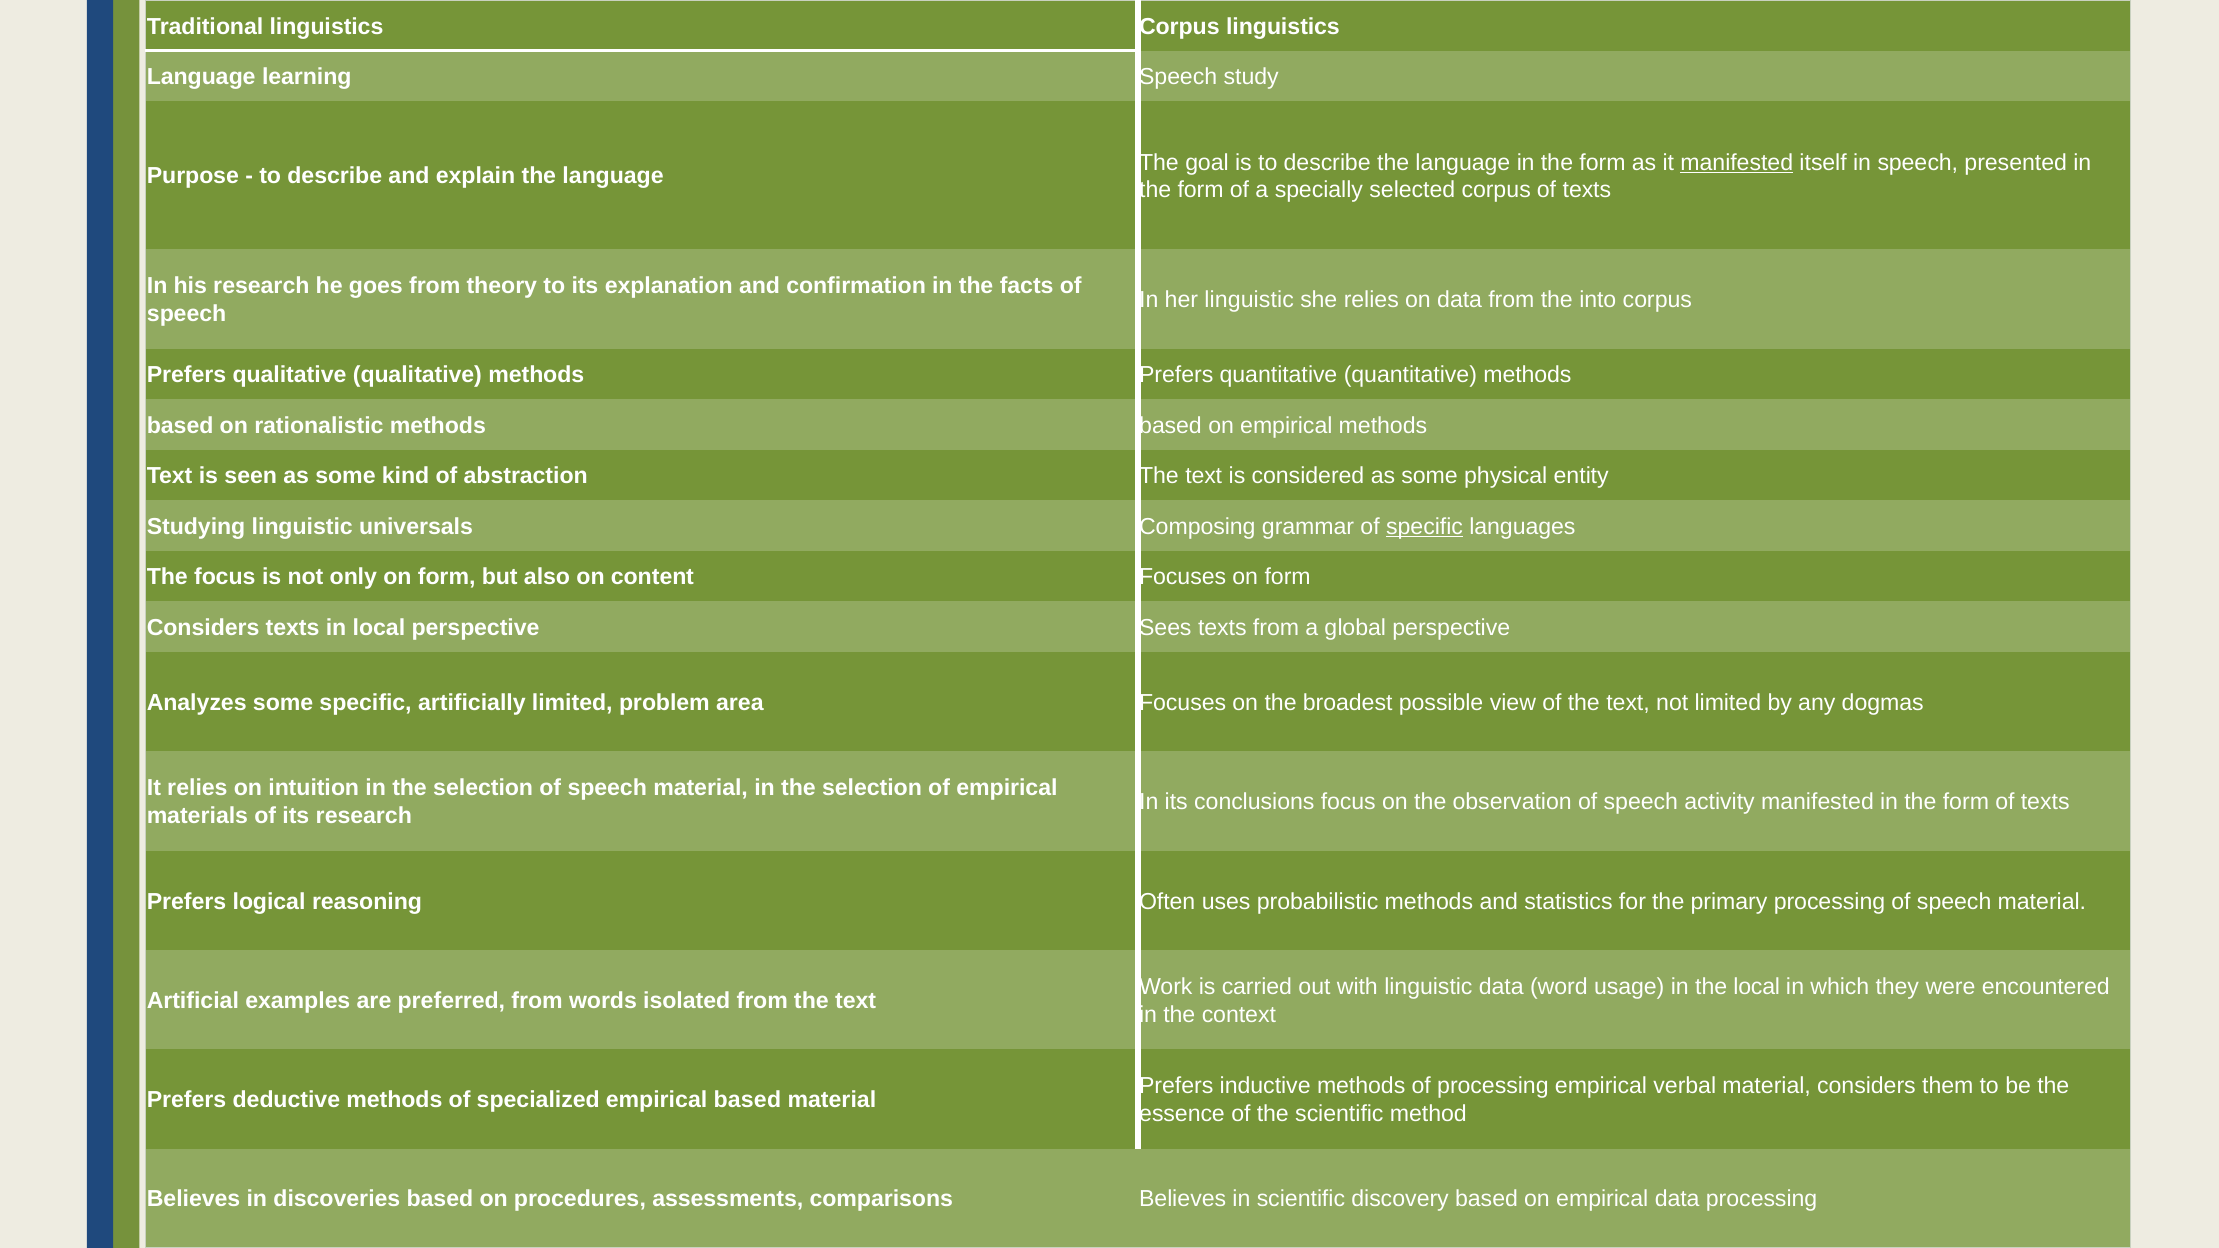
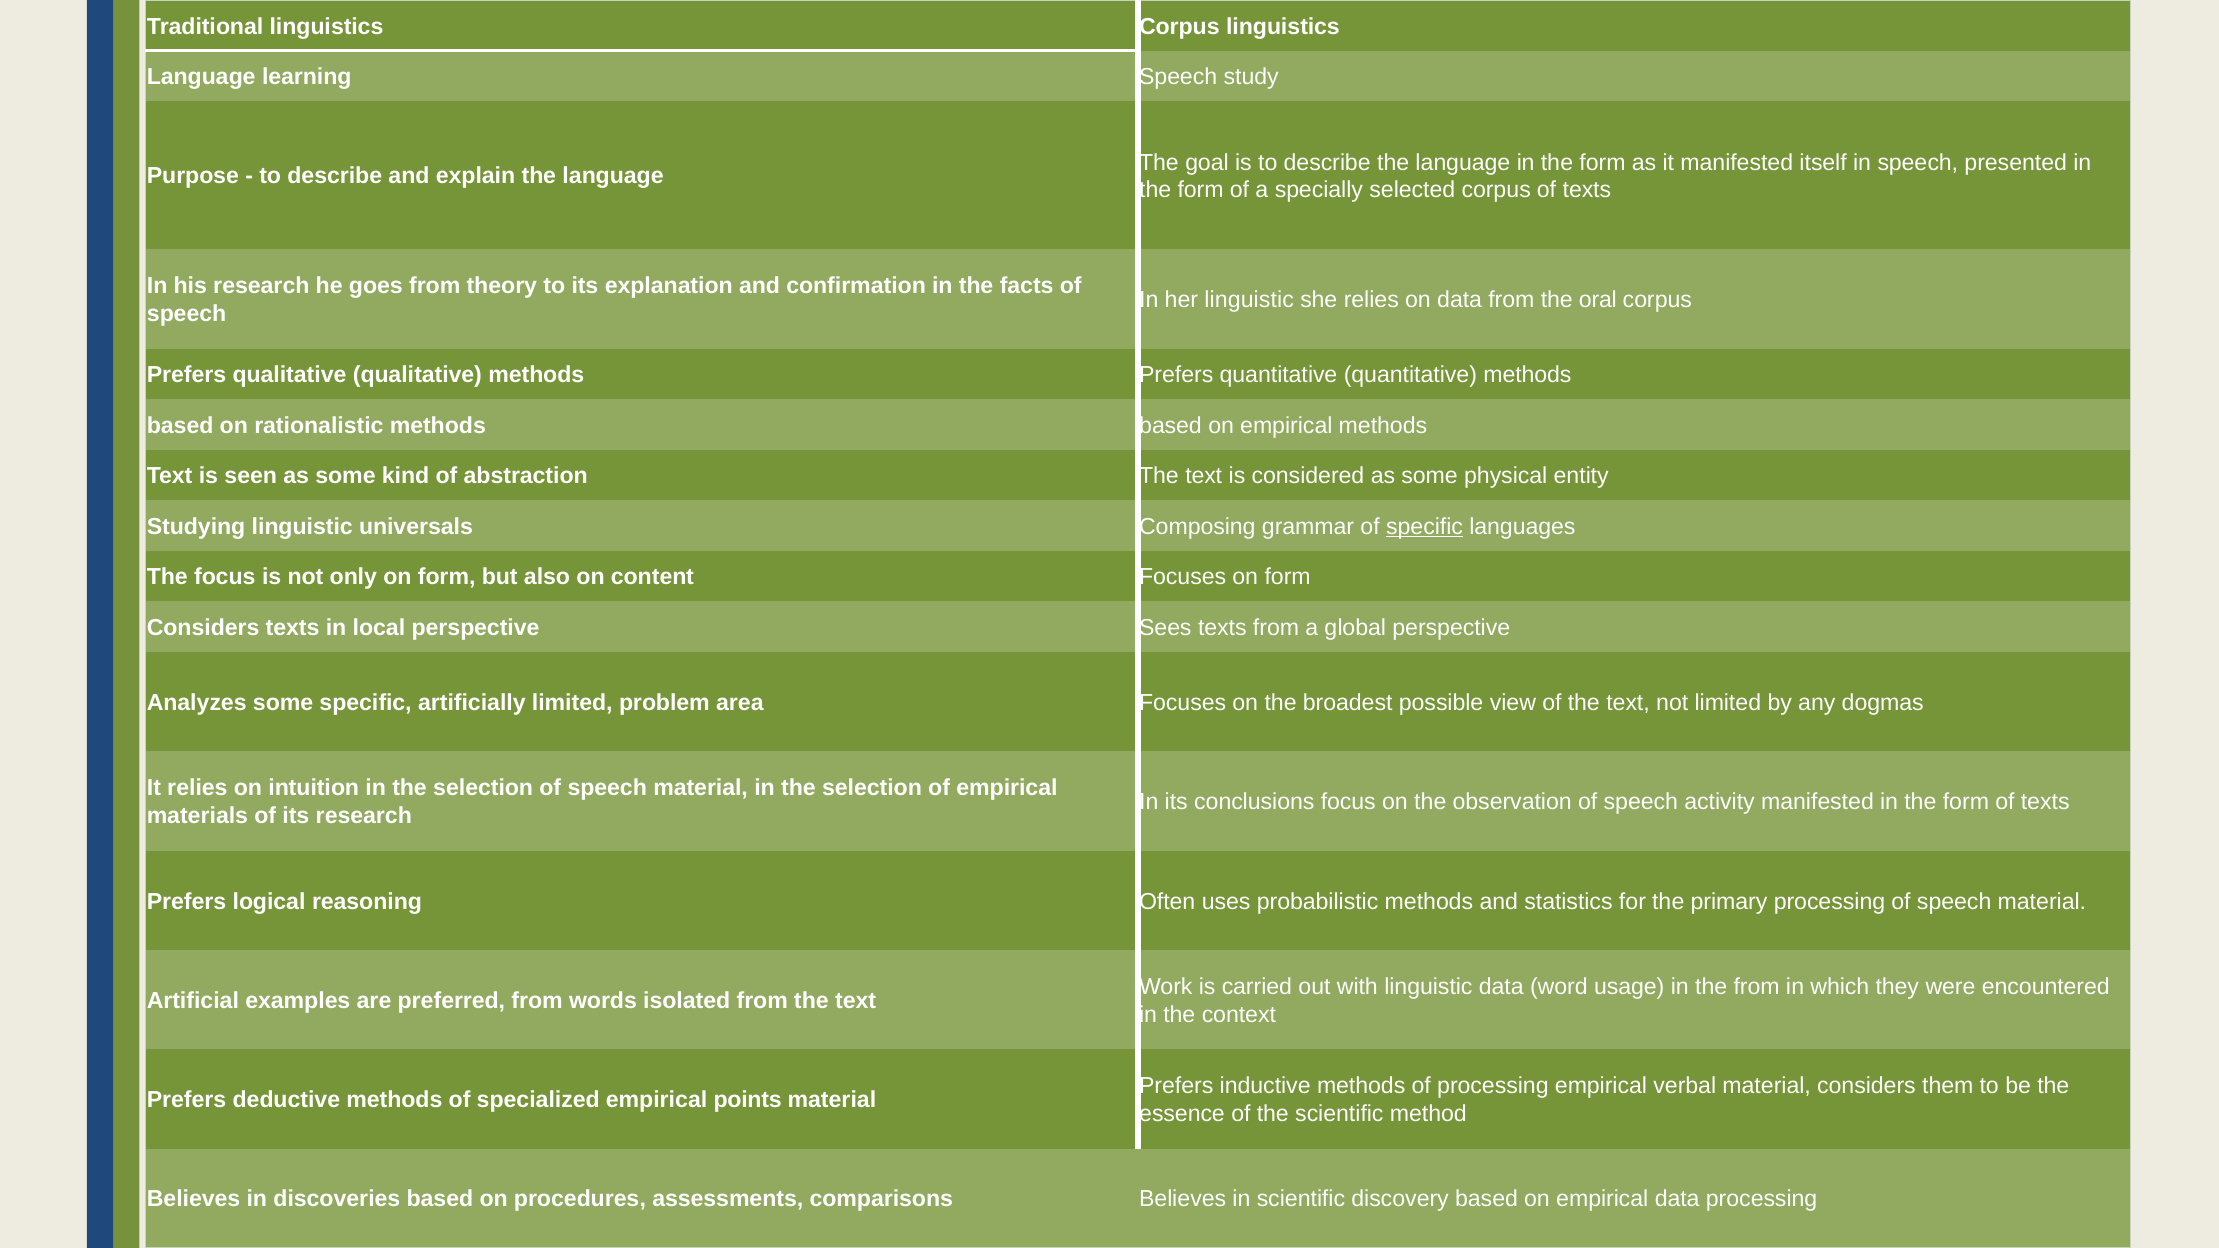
manifested underline: present -> none (1737, 163)
into: into -> oral (1598, 300)
the local: local -> from (1757, 987)
empirical based: based -> points (748, 1100)
